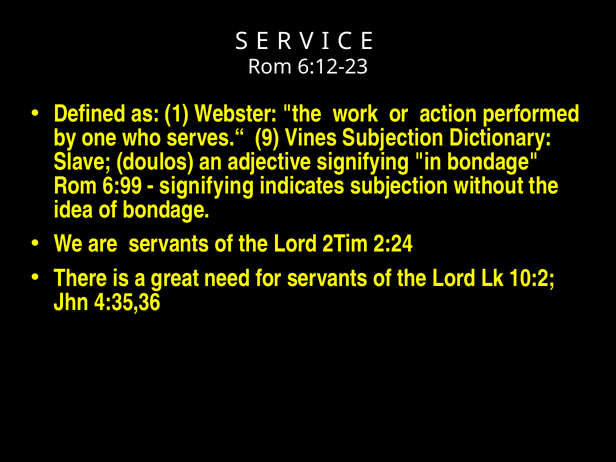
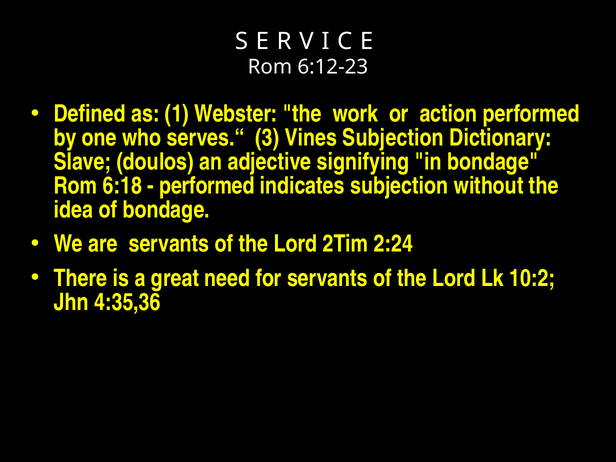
9: 9 -> 3 (267, 138)
6:99: 6:99 -> 6:18 (122, 186)
signifying: signifying -> performed (207, 186)
